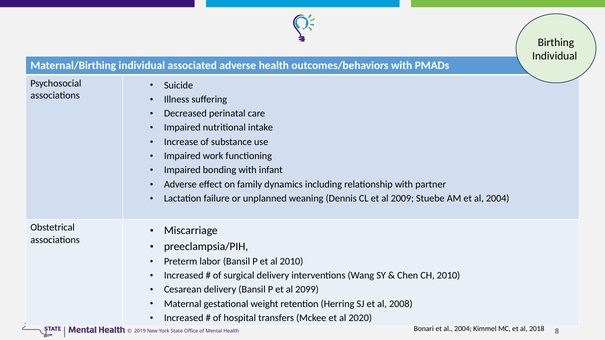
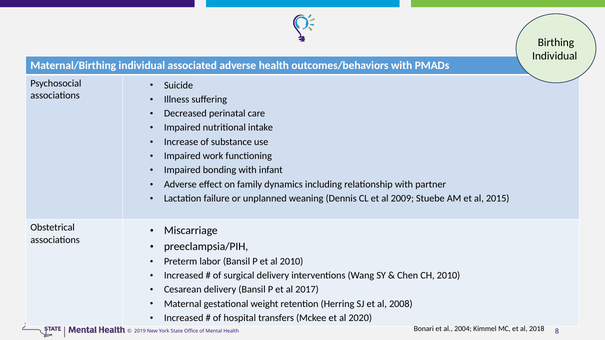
AM et al 2004: 2004 -> 2015 (498, 199)
2099: 2099 -> 2017 (307, 290)
